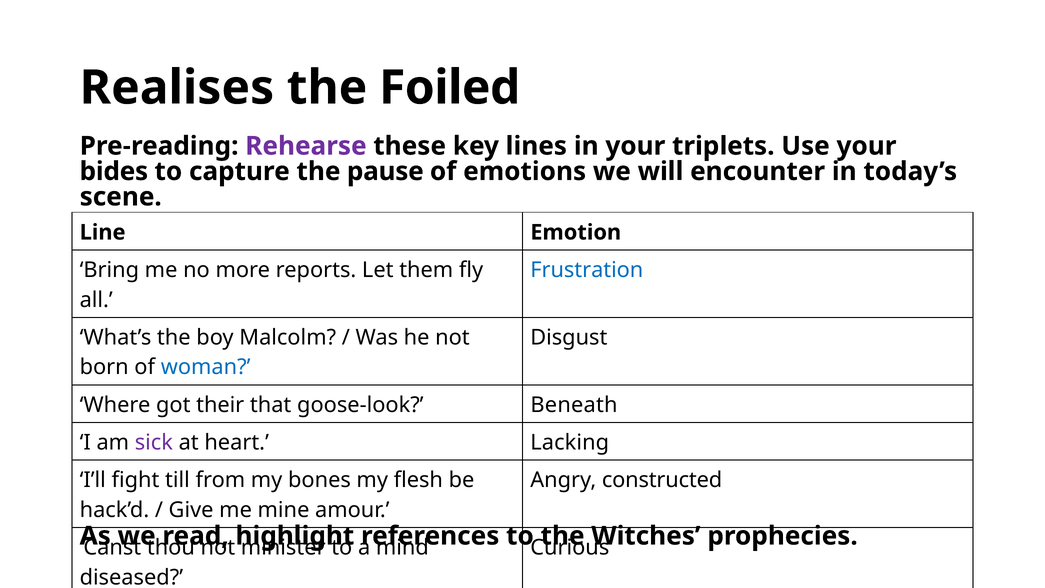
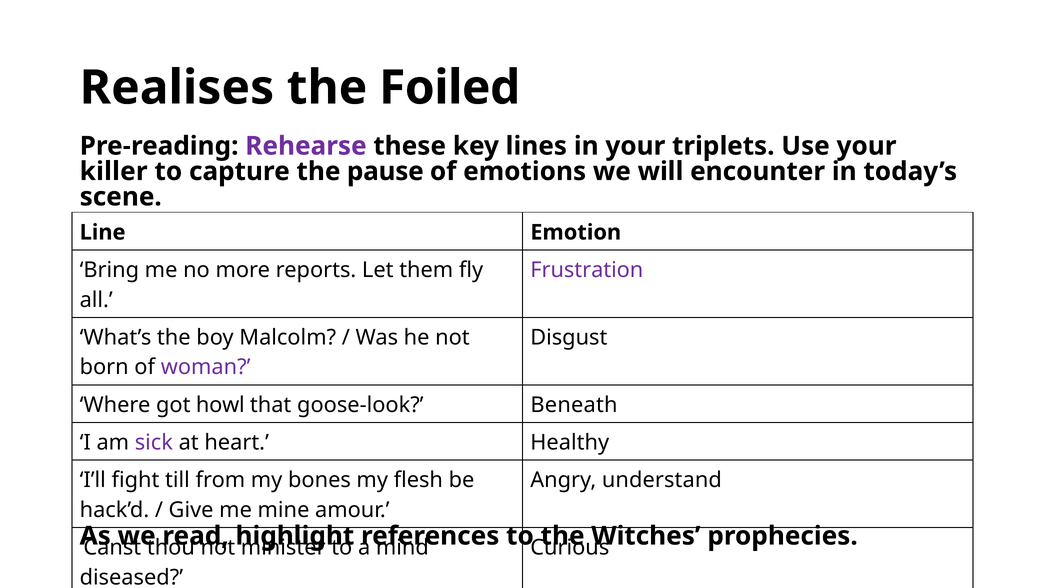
bides: bides -> killer (114, 171)
Frustration colour: blue -> purple (587, 270)
woman colour: blue -> purple (206, 367)
their: their -> howl (220, 405)
Lacking: Lacking -> Healthy (570, 442)
constructed: constructed -> understand (662, 480)
